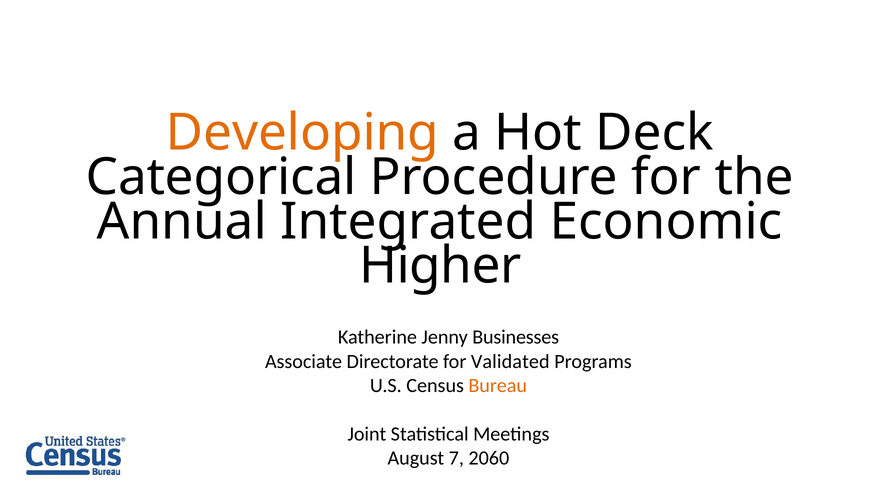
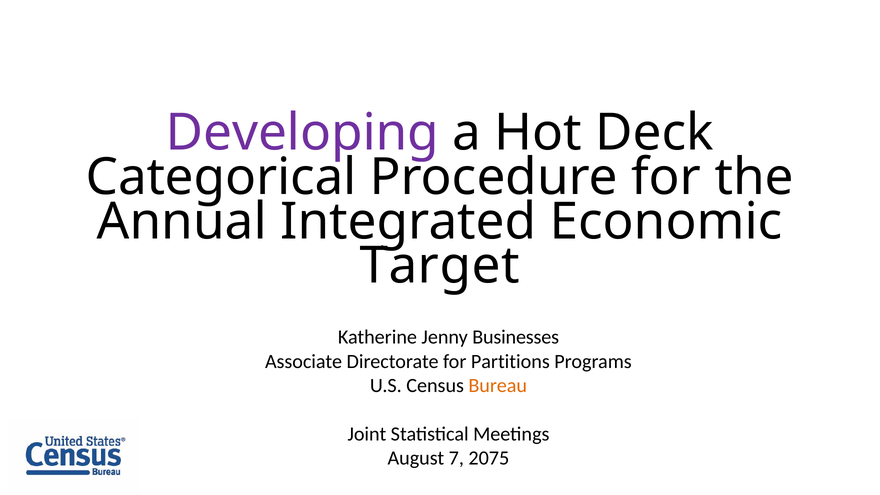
Developing colour: orange -> purple (302, 133)
Higher: Higher -> Target (440, 266)
Validated: Validated -> Partitions (510, 361)
2060: 2060 -> 2075 (489, 458)
